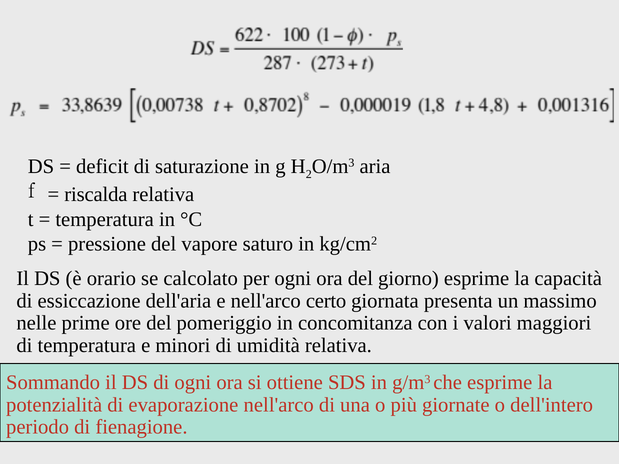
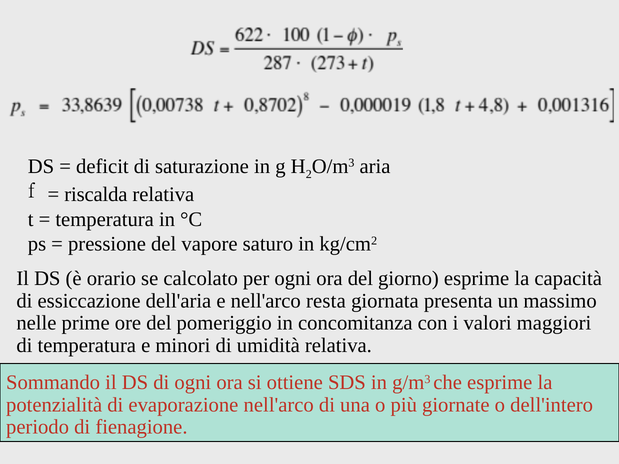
certo: certo -> resta (326, 301)
